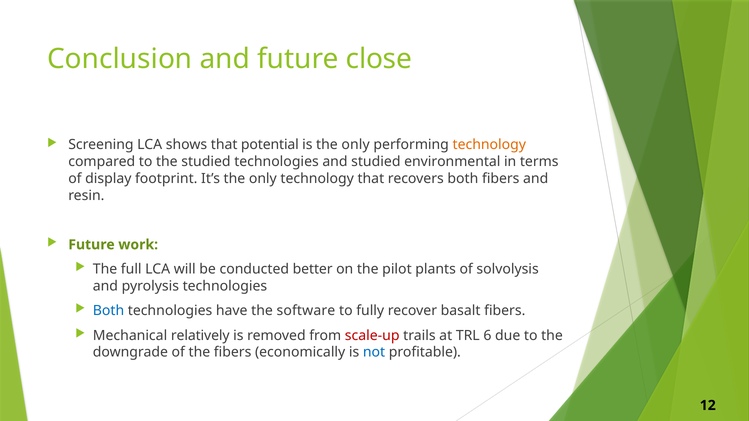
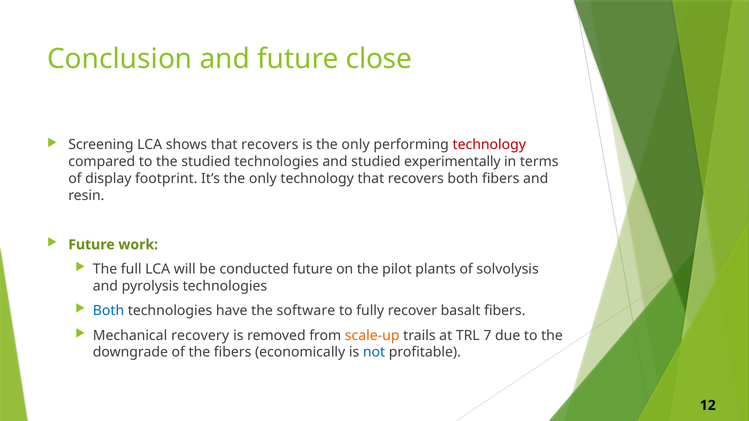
shows that potential: potential -> recovers (270, 145)
technology colour: orange -> red (489, 145)
environmental: environmental -> experimentally (452, 162)
conducted better: better -> future (313, 269)
relatively: relatively -> recovery (200, 336)
scale-up colour: red -> orange (372, 336)
6: 6 -> 7 (487, 336)
